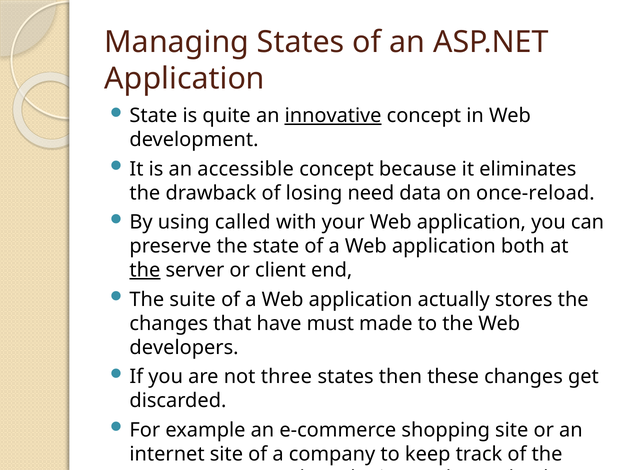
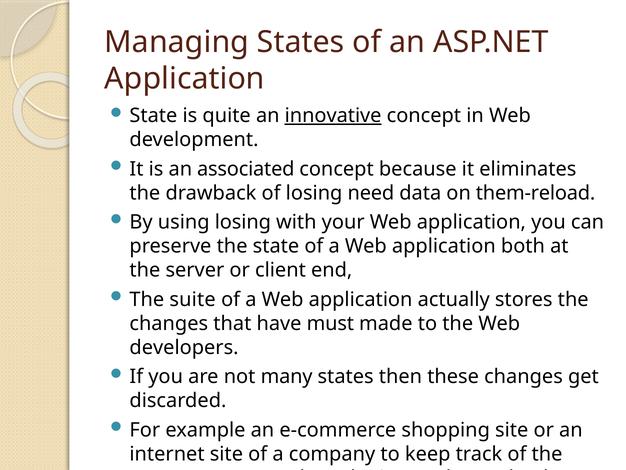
accessible: accessible -> associated (246, 169)
once-reload: once-reload -> them-reload (536, 193)
using called: called -> losing (243, 222)
the underline: present -> none (145, 270)
three: three -> many (287, 376)
